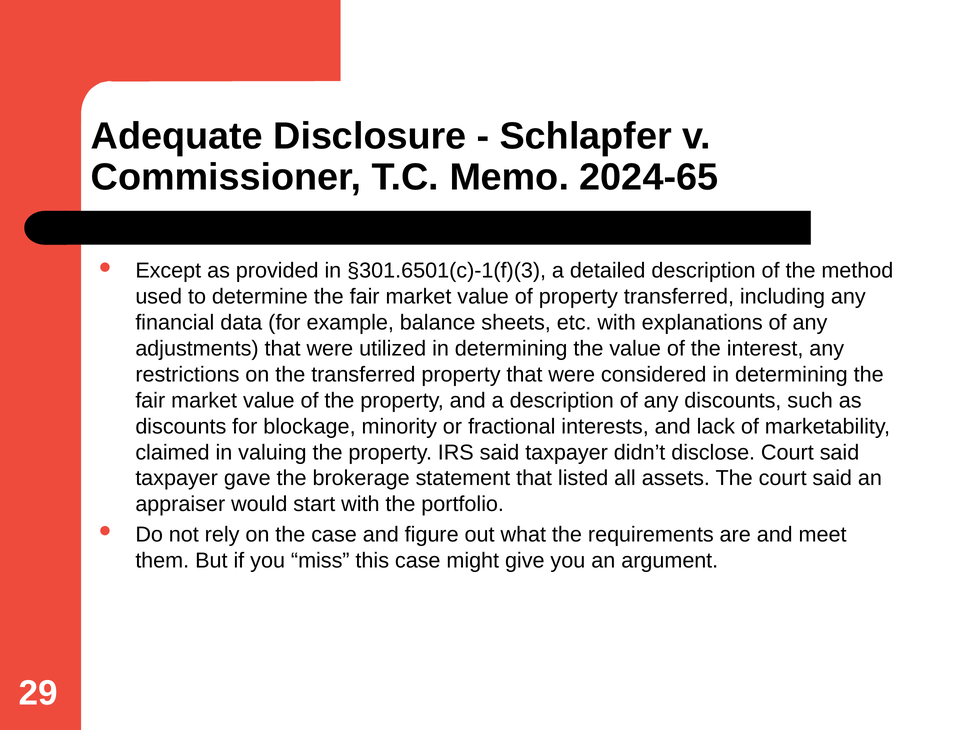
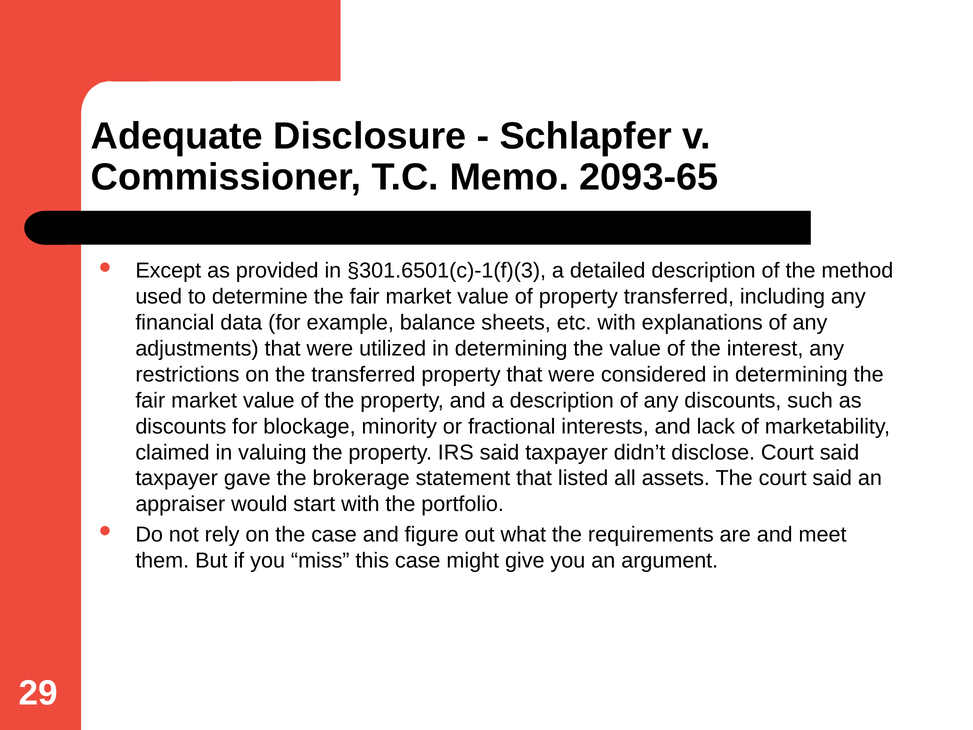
2024-65: 2024-65 -> 2093-65 (649, 177)
